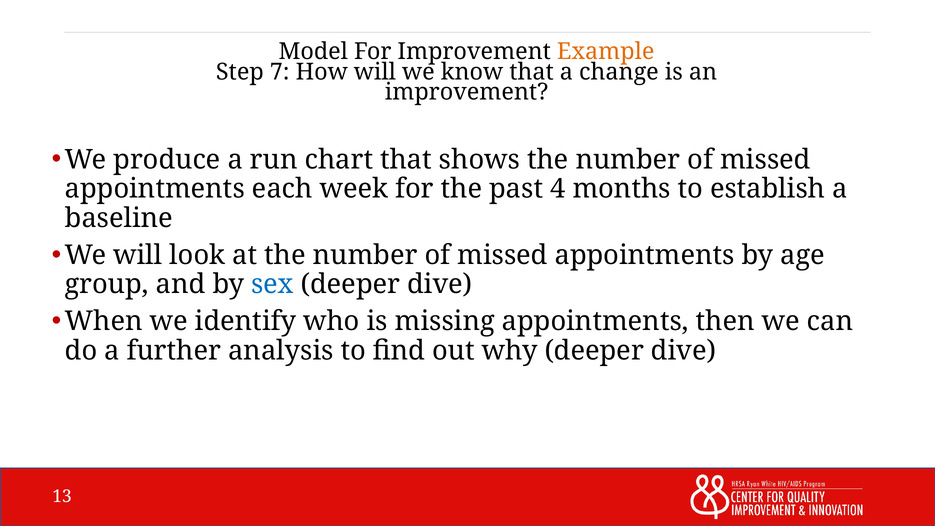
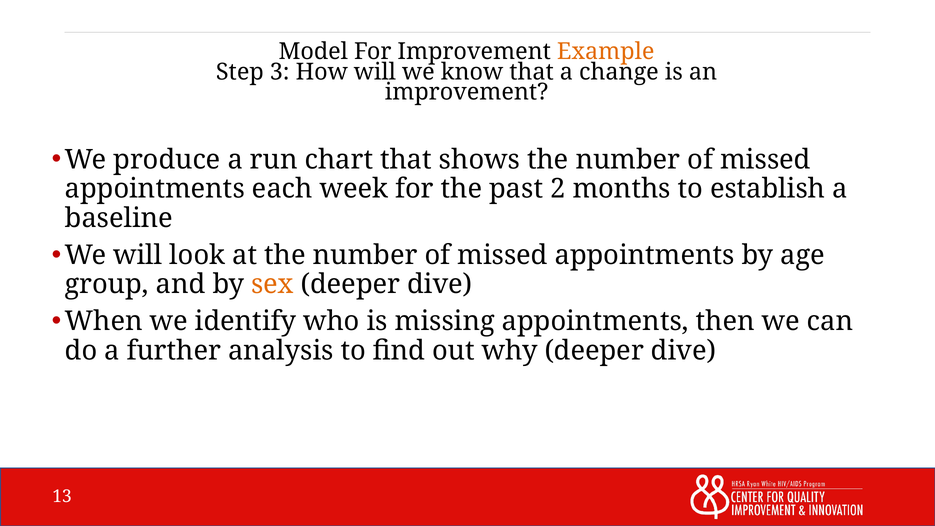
7: 7 -> 3 (280, 72)
4: 4 -> 2 (558, 189)
sex colour: blue -> orange (272, 284)
